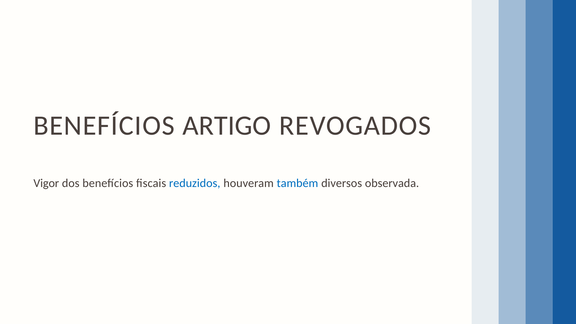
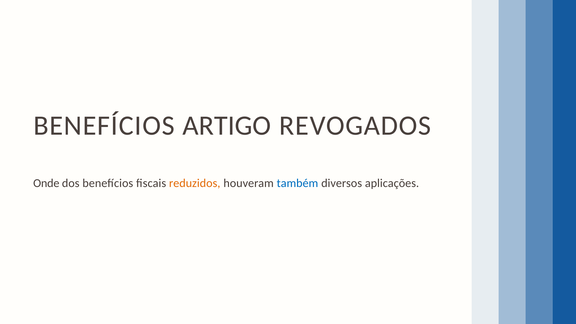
Vigor: Vigor -> Onde (46, 183)
reduzidos colour: blue -> orange (195, 183)
observada: observada -> aplicações (392, 183)
